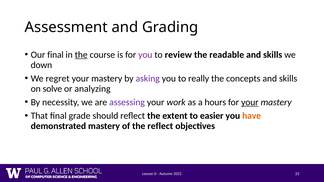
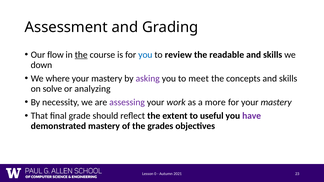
Our final: final -> flow (55, 55)
you colour: purple -> blue (145, 55)
regret: regret -> where (58, 79)
really: really -> meet (199, 79)
hours: hours -> more (215, 102)
your underline: present -> none (250, 102)
easier: easier -> useful (212, 116)
have colour: orange -> purple (252, 116)
the reflect: reflect -> grades (160, 126)
